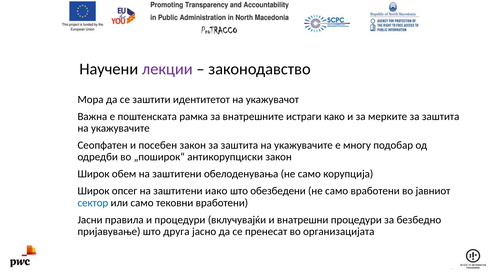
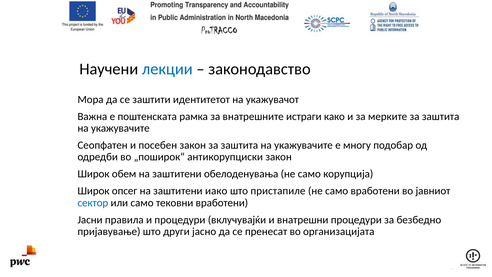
лекции colour: purple -> blue (167, 69)
обезбедени: обезбедени -> пристапиле (278, 191)
друга: друга -> други (176, 231)
